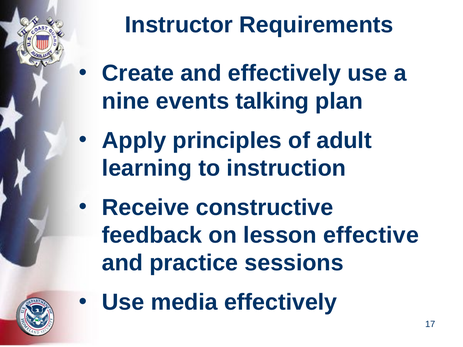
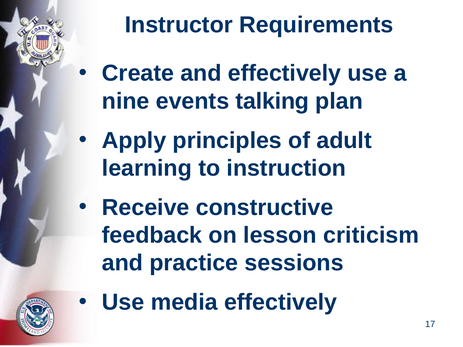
effective: effective -> criticism (371, 235)
